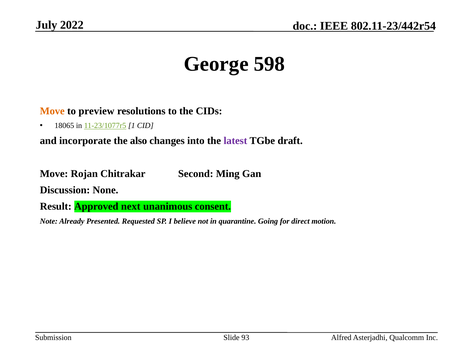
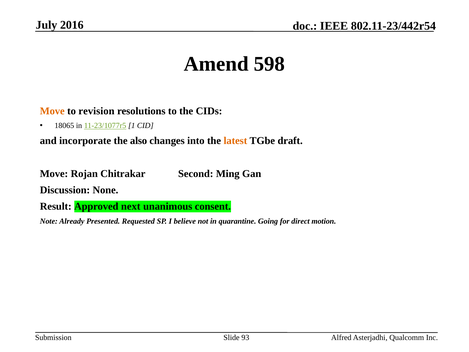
2022: 2022 -> 2016 (72, 25)
George: George -> Amend (216, 64)
preview: preview -> revision (96, 111)
latest colour: purple -> orange (235, 141)
